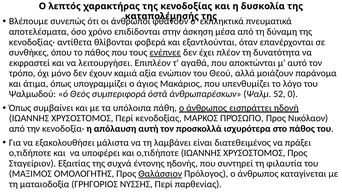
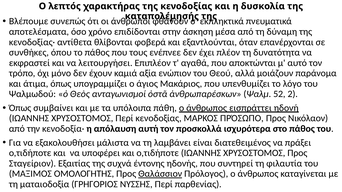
ενέπνεε underline: present -> none (165, 53)
συμπεριφορά: συμπεριφορά -> ανταγωνισμοί (119, 94)
0: 0 -> 2 (293, 94)
